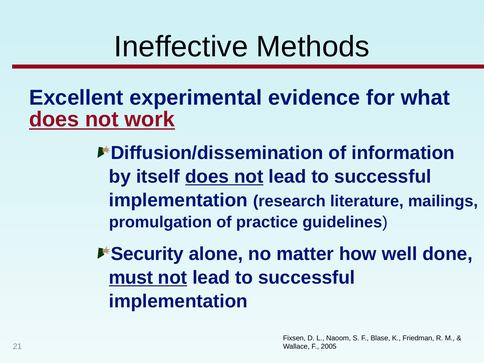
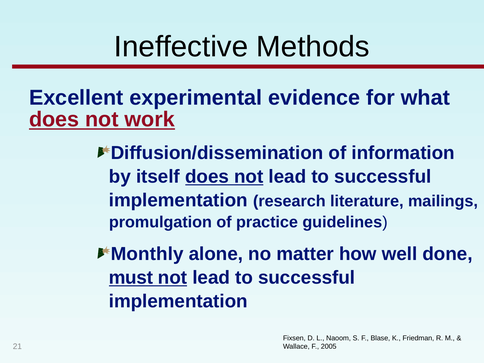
Security: Security -> Monthly (147, 254)
